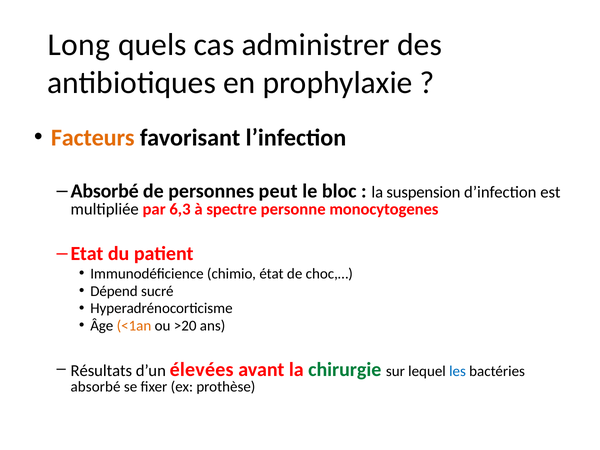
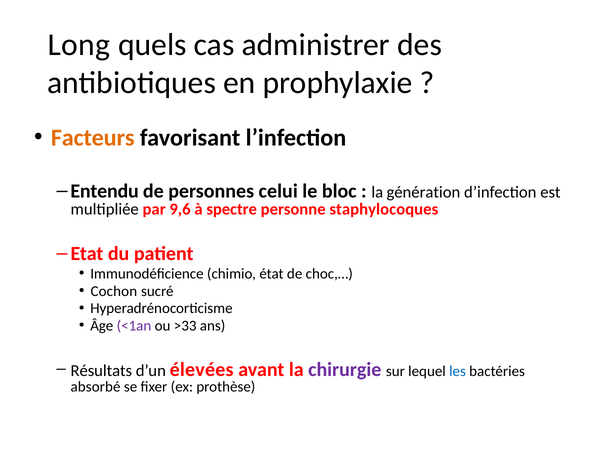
Absorbé: Absorbé -> Entendu (105, 191)
peut: peut -> celui (278, 191)
suspension: suspension -> génération (423, 192)
6,3: 6,3 -> 9,6 (180, 209)
monocytogenes: monocytogenes -> staphylocoques (384, 209)
Dépend: Dépend -> Cochon (114, 291)
<1an colour: orange -> purple (134, 326)
>20: >20 -> >33 (185, 326)
chirurgie colour: green -> purple (345, 370)
